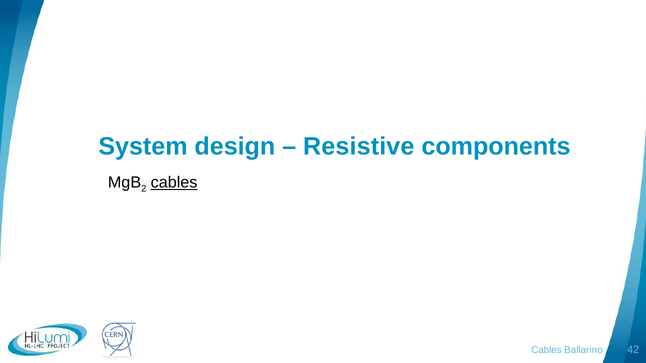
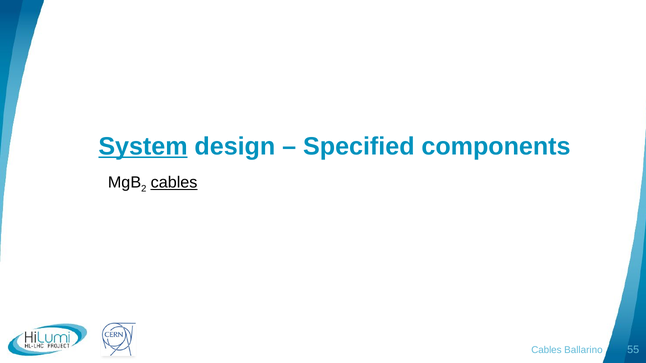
System underline: none -> present (143, 147)
Resistive: Resistive -> Specified (359, 147)
42: 42 -> 55 (633, 350)
